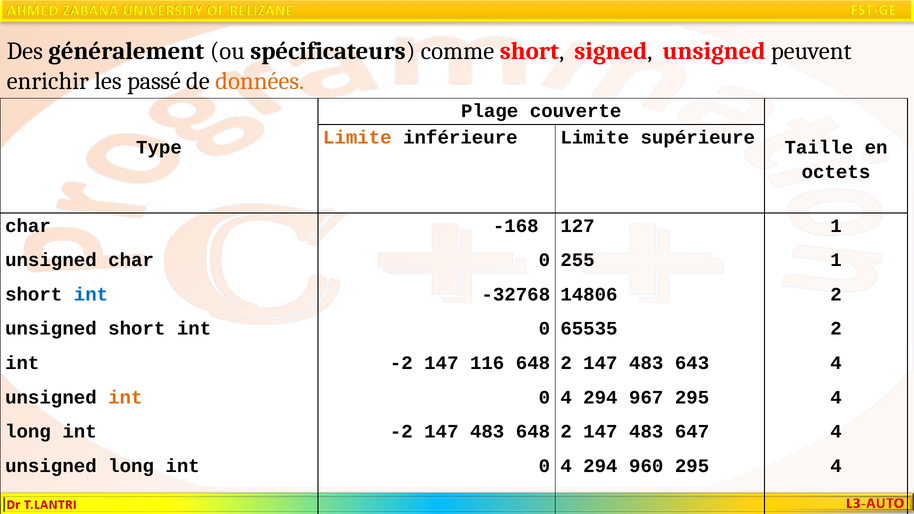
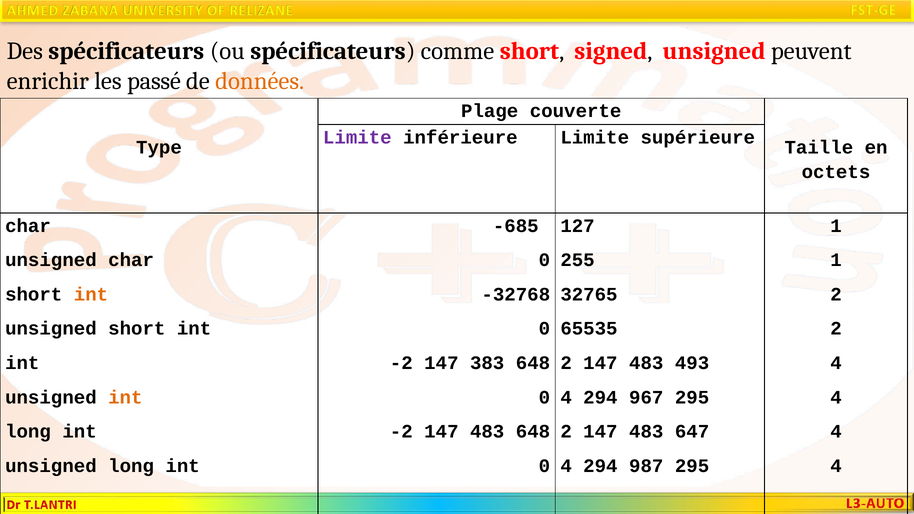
Des généralement: généralement -> spécificateurs (126, 51)
Limite colour: orange -> purple (357, 137)
-168: -168 -> -685 (516, 226)
int colour: blue -> orange (91, 294)
14806: 14806 -> 32765 (589, 294)
116: 116 -> 383 (487, 363)
643: 643 -> 493 (692, 363)
960: 960 -> 987 (646, 466)
